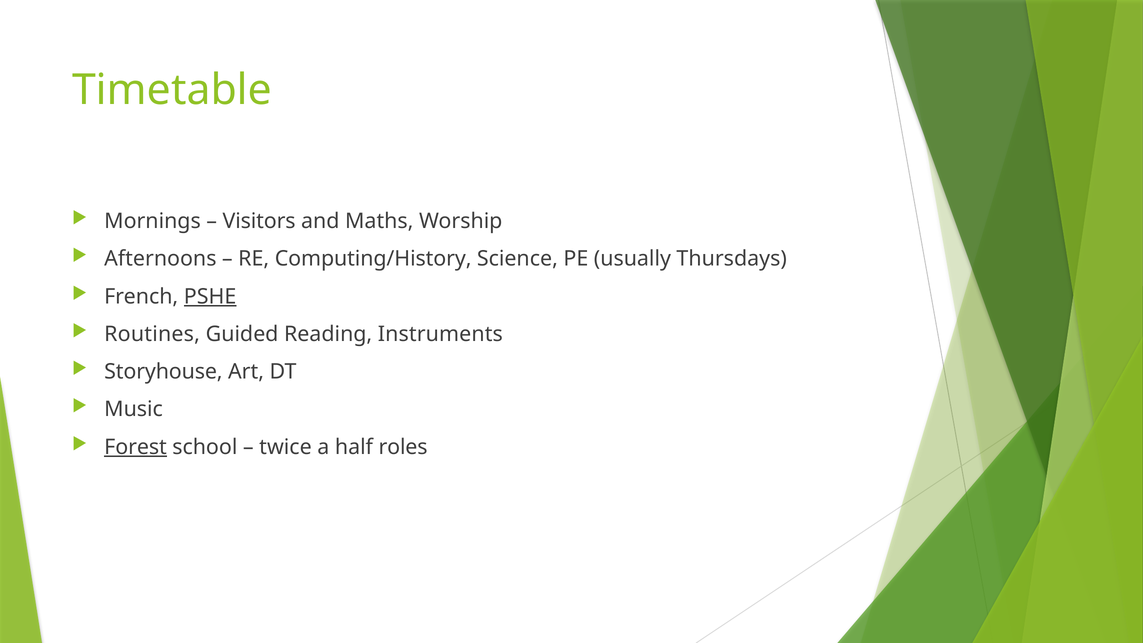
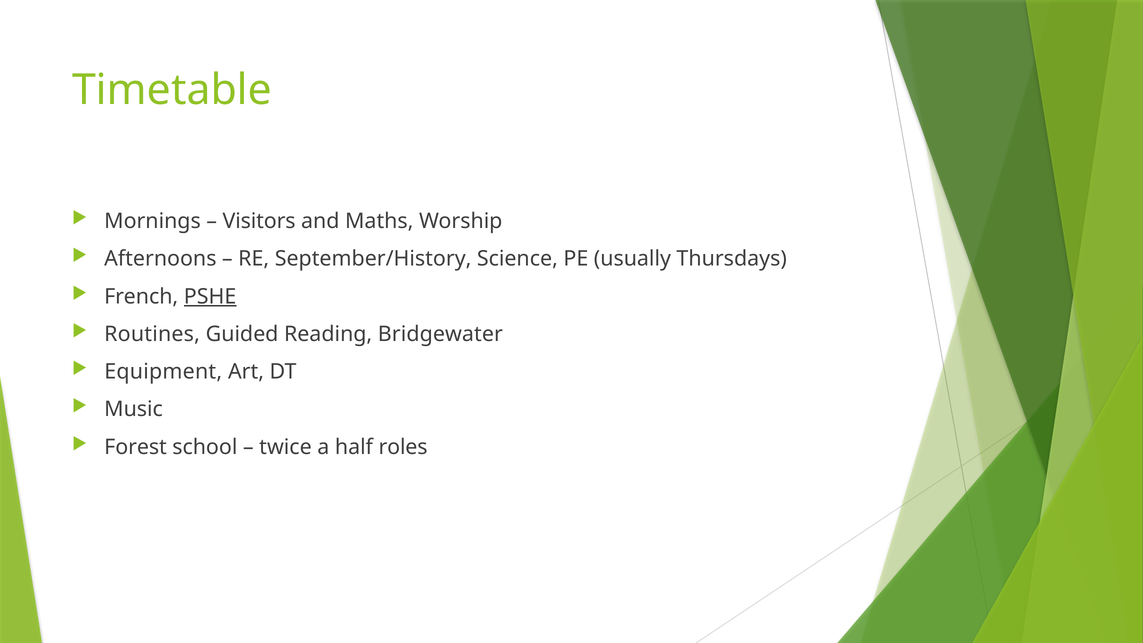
Computing/History: Computing/History -> September/History (373, 259)
Instruments: Instruments -> Bridgewater (440, 334)
Storyhouse: Storyhouse -> Equipment (163, 372)
Forest underline: present -> none (136, 447)
